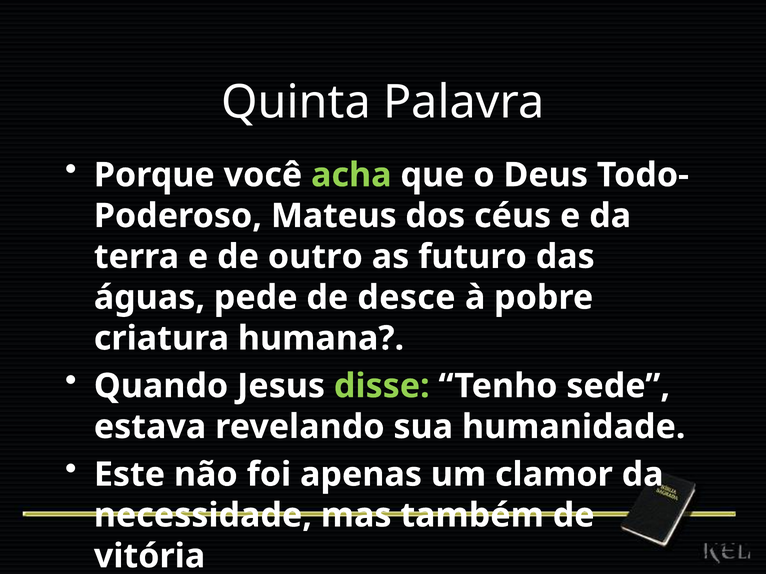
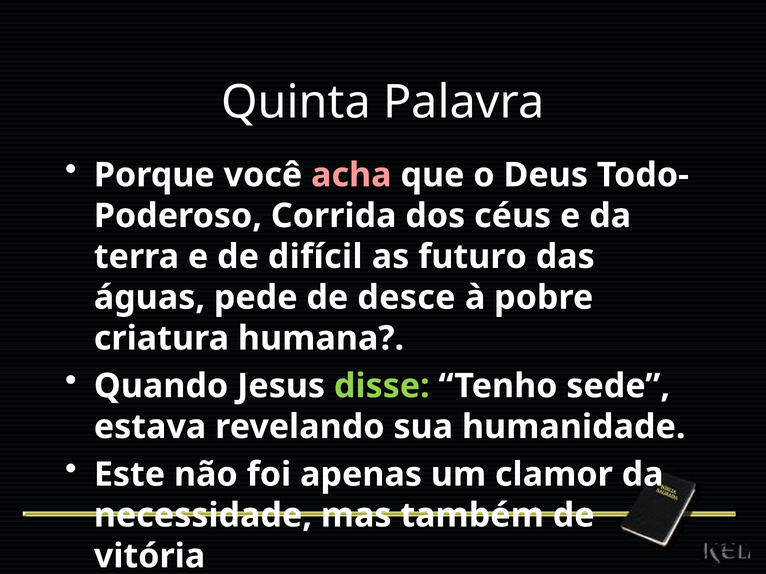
acha colour: light green -> pink (351, 175)
Mateus: Mateus -> Corrida (334, 216)
outro: outro -> difícil (315, 257)
